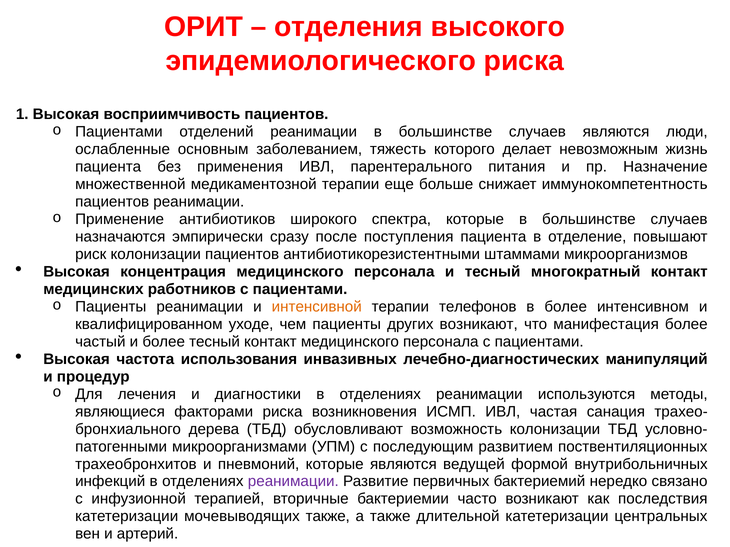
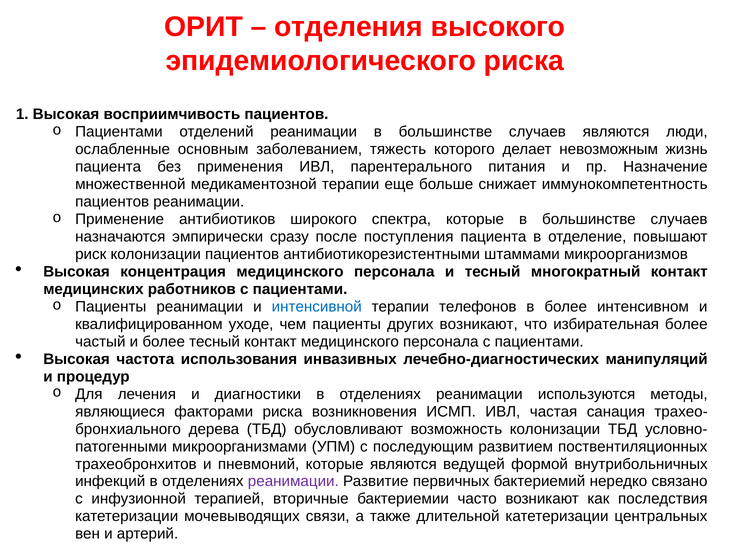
интенсивной colour: orange -> blue (317, 307)
манифестация: манифестация -> избирательная (606, 324)
мочевыводящих также: также -> связи (328, 517)
